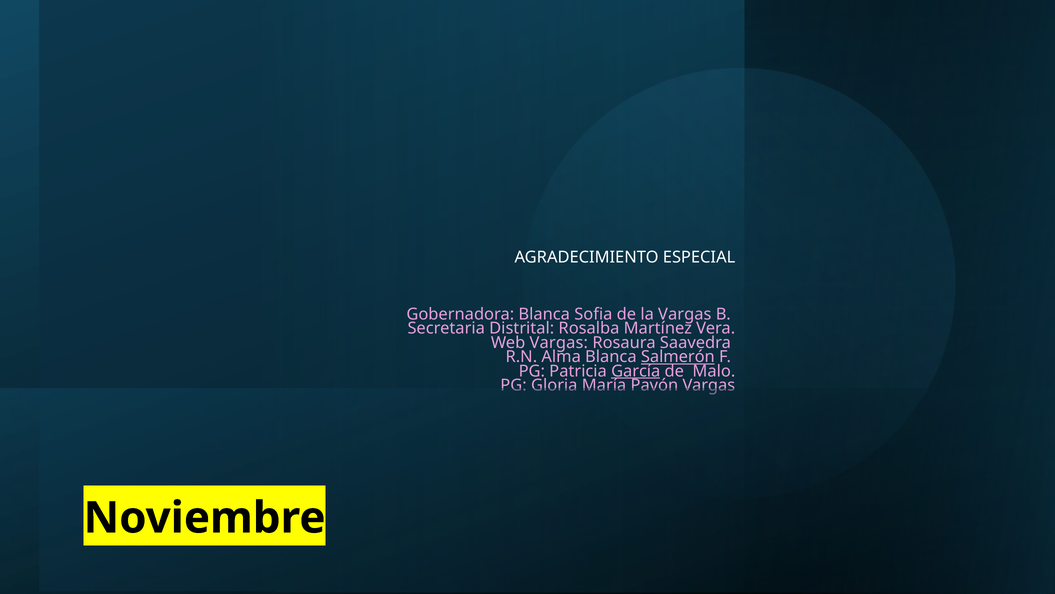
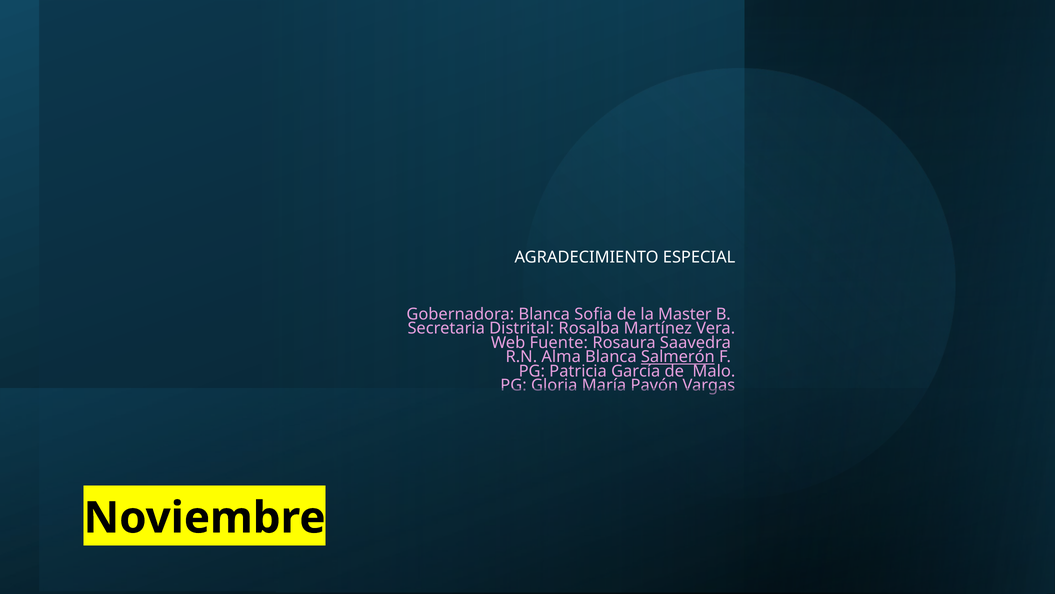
la Vargas: Vargas -> Master (685, 314)
Web Vargas: Vargas -> Fuente (559, 342)
García underline: present -> none (636, 371)
